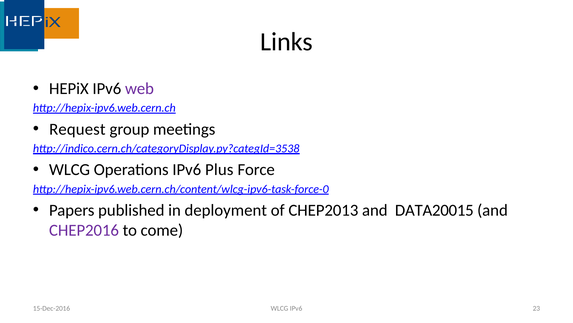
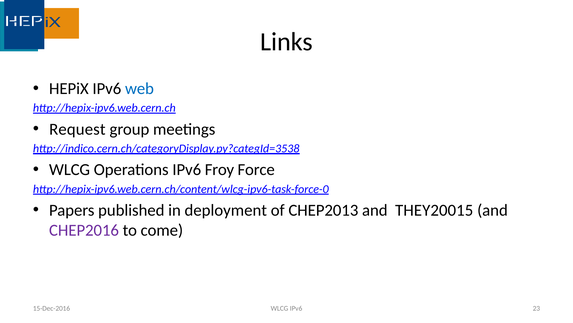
web colour: purple -> blue (139, 89)
Plus: Plus -> Froy (219, 169)
DATA20015: DATA20015 -> THEY20015 (434, 210)
